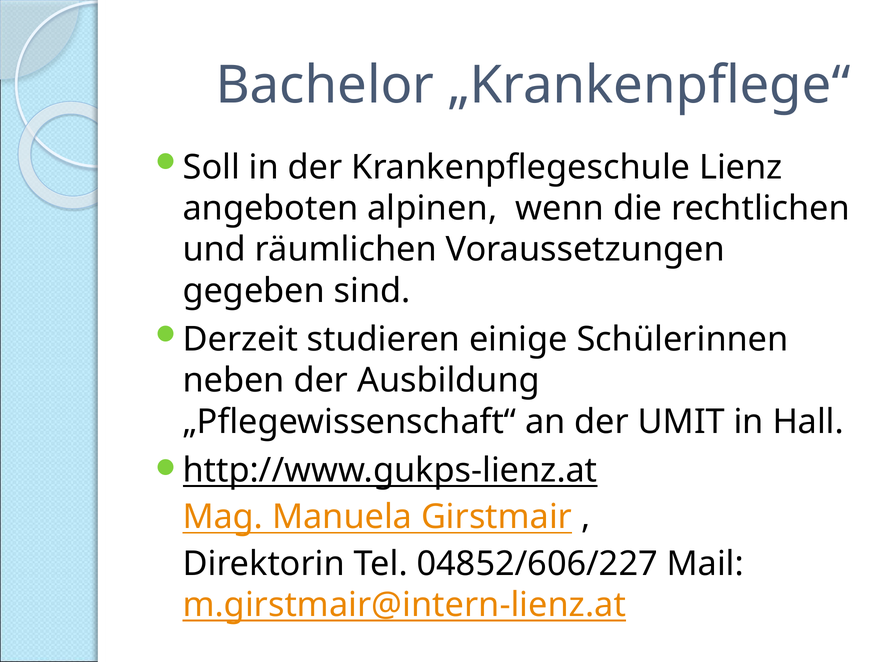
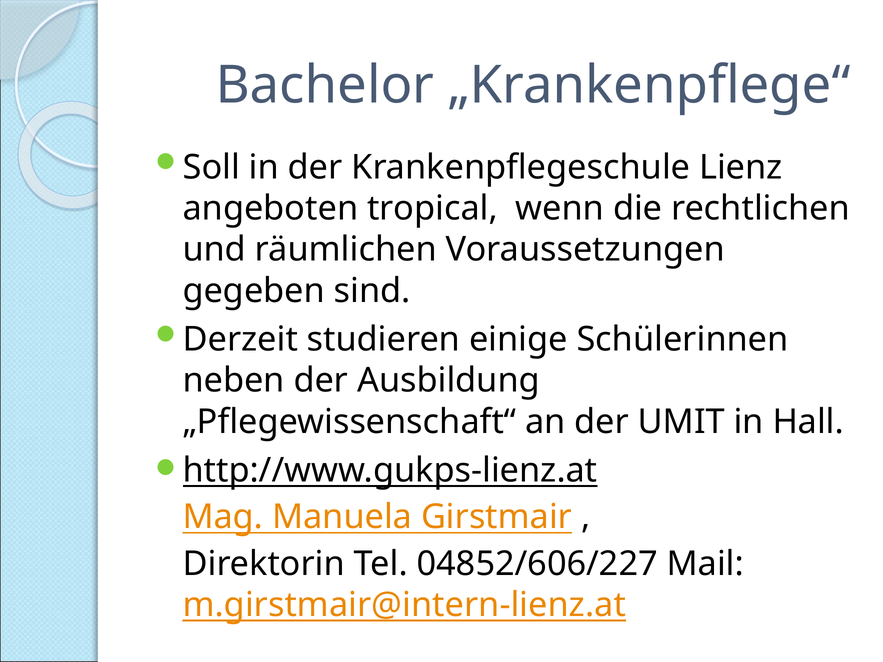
alpinen: alpinen -> tropical (432, 208)
